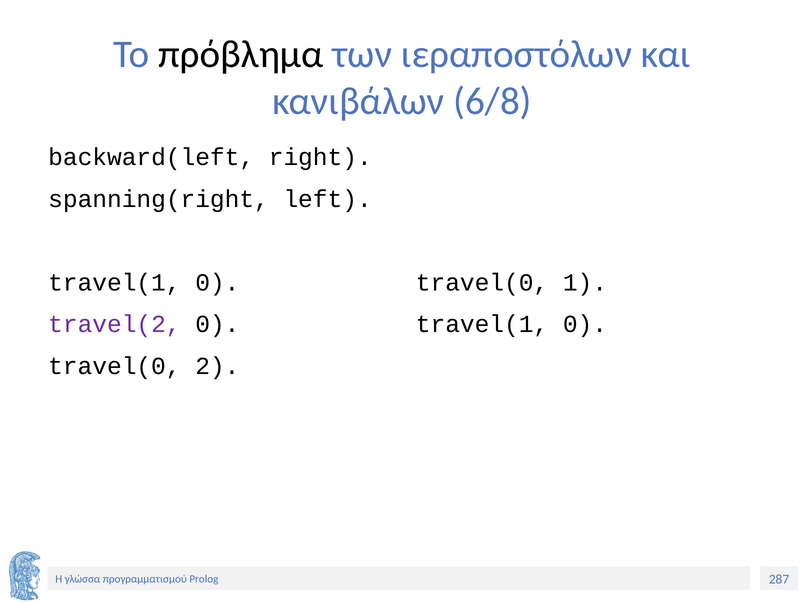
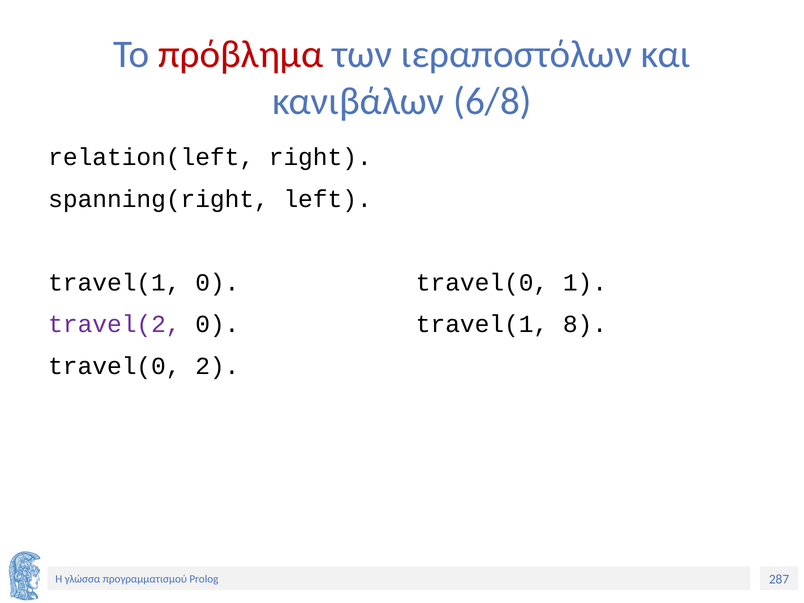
πρόβλημα colour: black -> red (241, 54)
backward(left: backward(left -> relation(left (151, 157)
0 travel(1 0: 0 -> 8 (585, 324)
